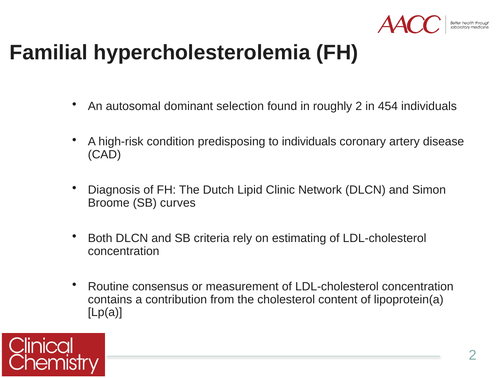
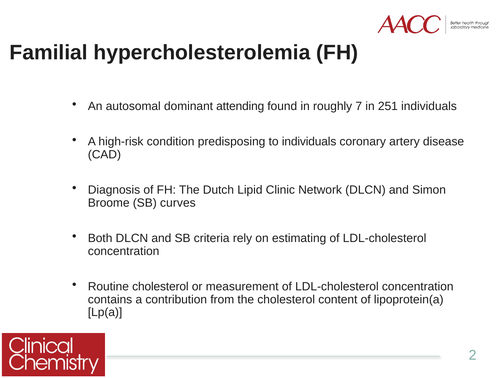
selection: selection -> attending (240, 106)
roughly 2: 2 -> 7 (359, 106)
454: 454 -> 251 (388, 106)
Routine consensus: consensus -> cholesterol (160, 287)
